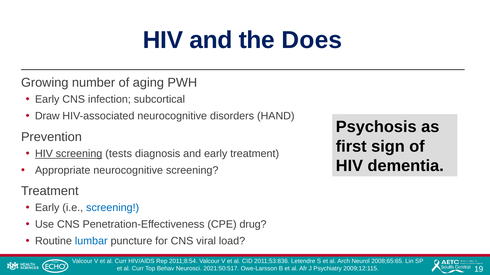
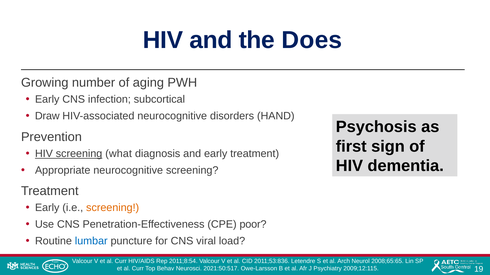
tests: tests -> what (119, 154)
screening colour: blue -> orange (113, 208)
drug: drug -> poor (253, 225)
